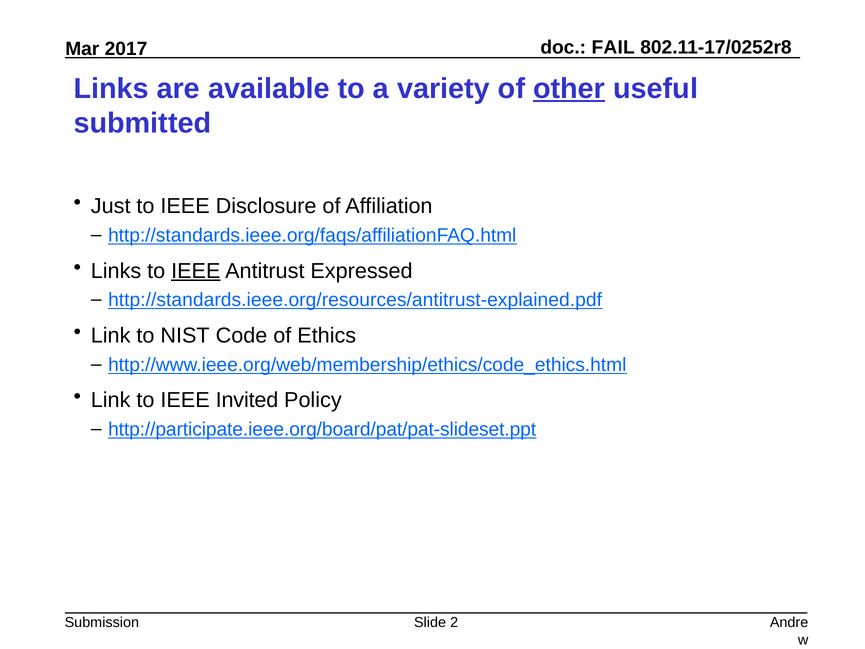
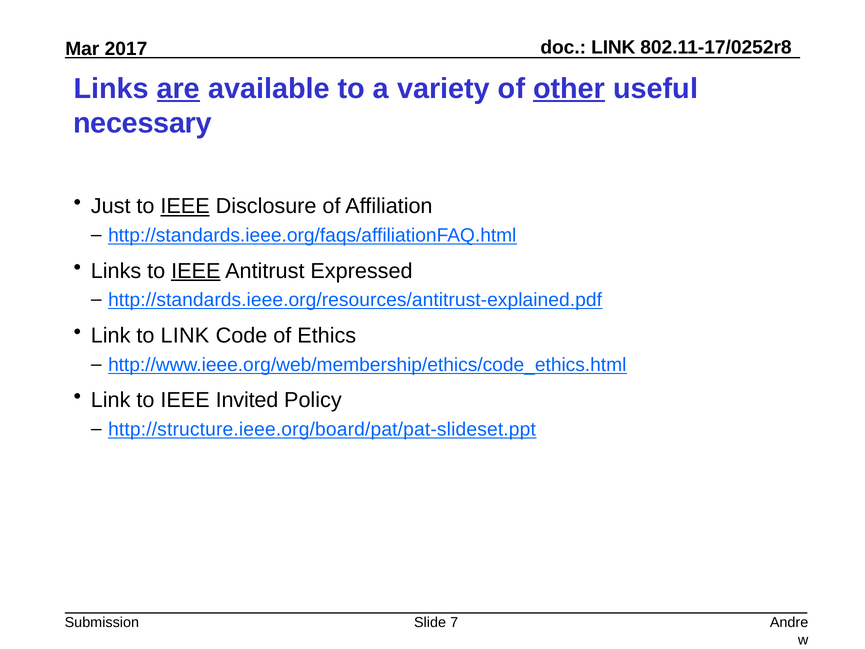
FAIL: FAIL -> LINK (613, 47)
are underline: none -> present (178, 89)
submitted: submitted -> necessary (143, 123)
IEEE underline: none -> present (185, 206)
to NIST: NIST -> LINK (185, 336)
http://participate.ieee.org/board/pat/pat-slideset.ppt: http://participate.ieee.org/board/pat/pat-slideset.ppt -> http://structure.ieee.org/board/pat/pat-slideset.ppt (322, 429)
2: 2 -> 7 (454, 622)
